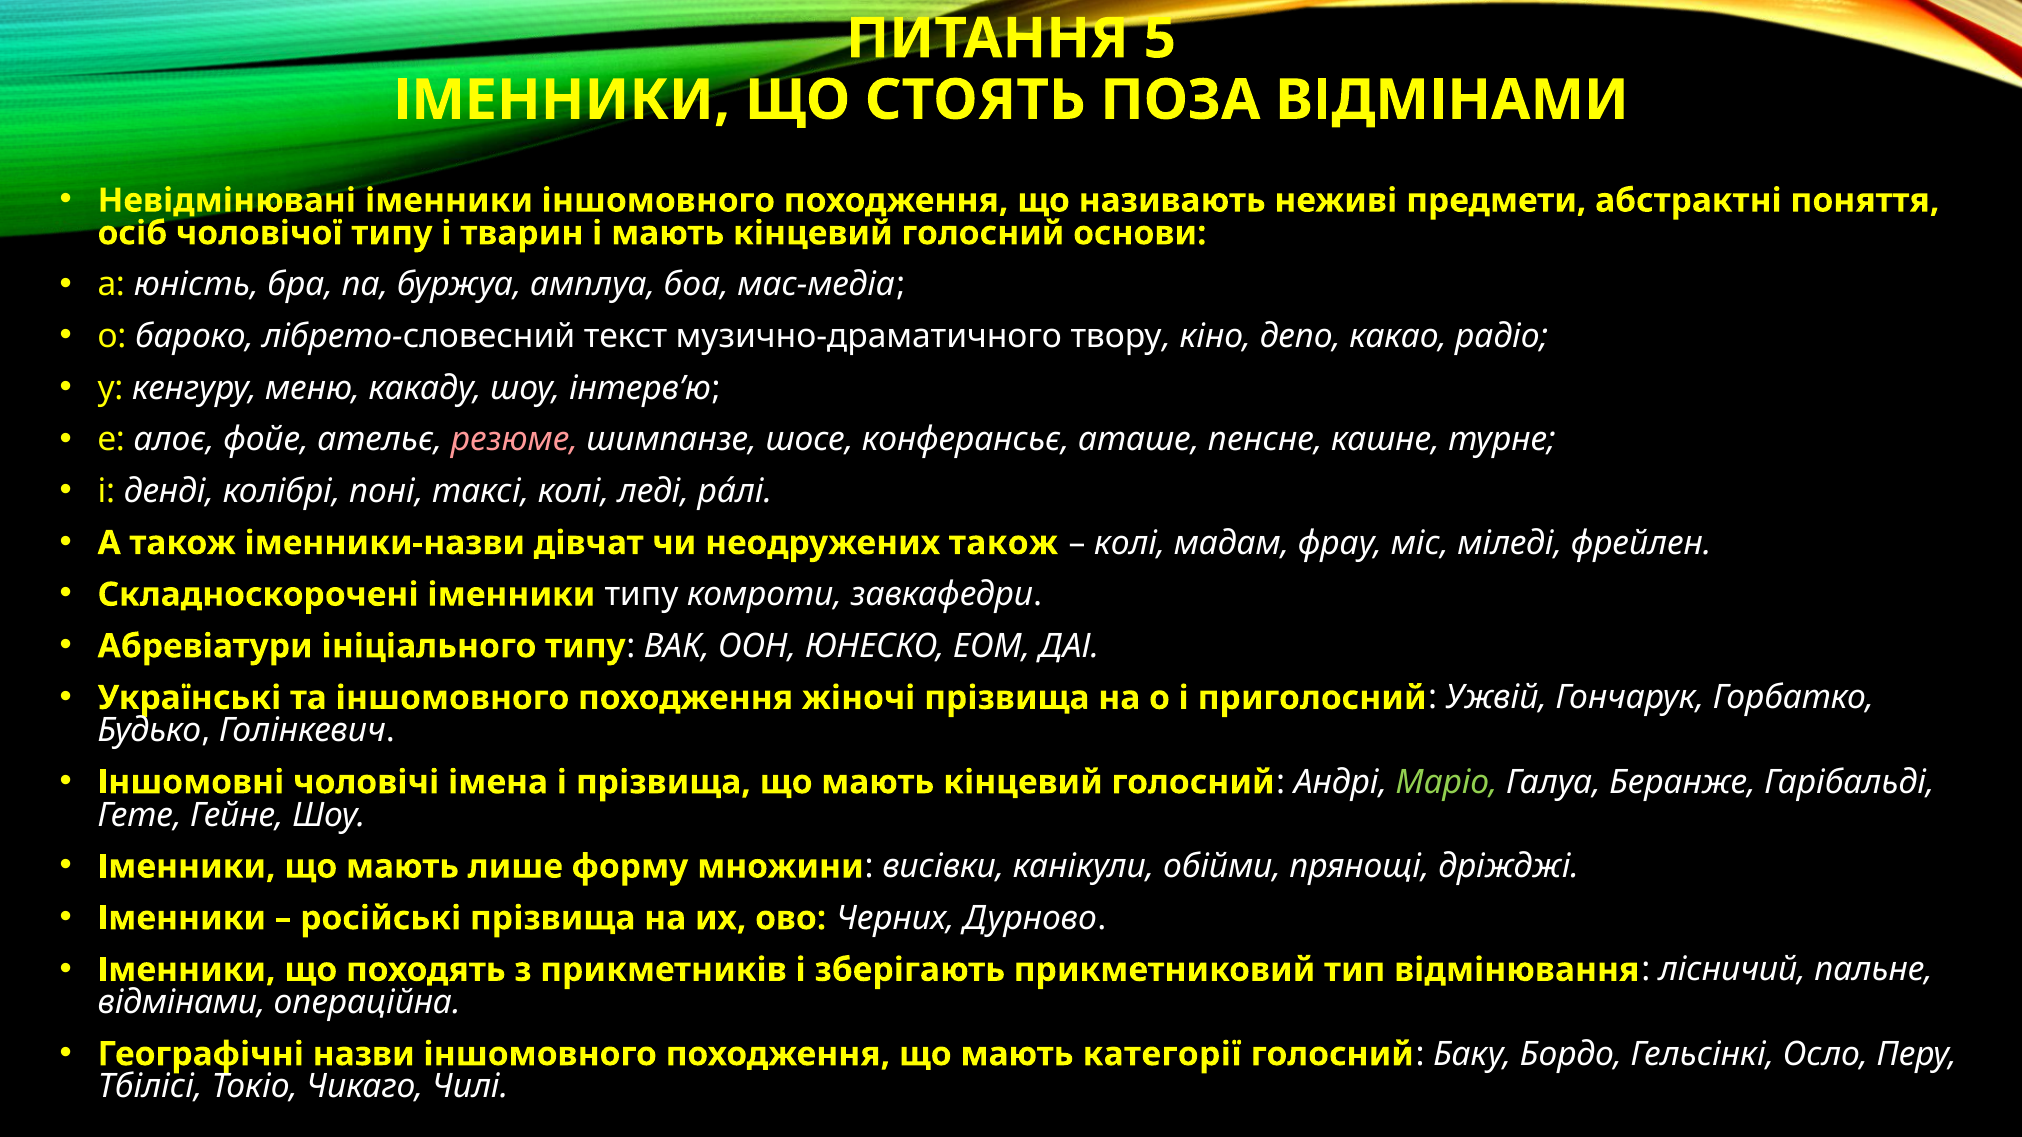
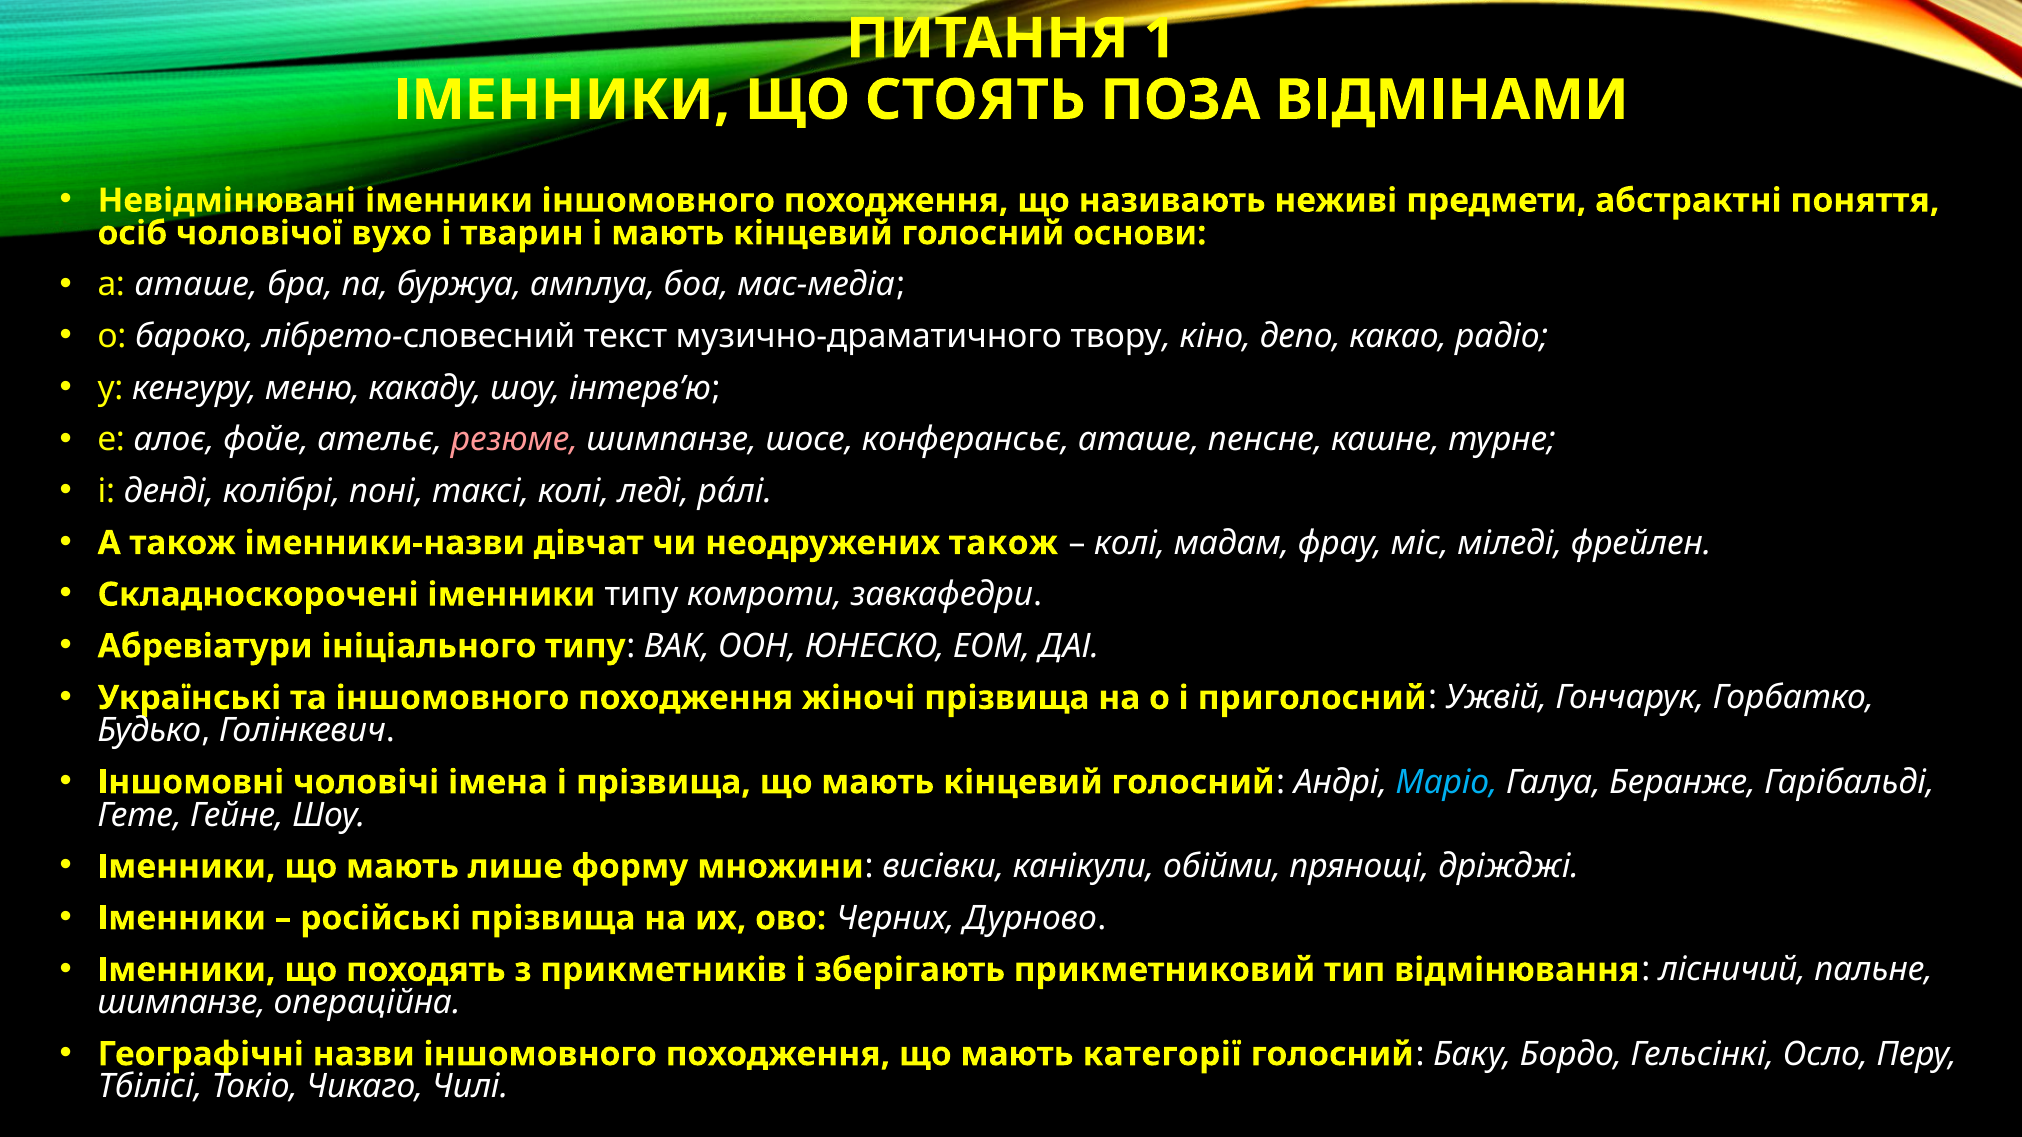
5: 5 -> 1 (1160, 39)
чоловічої типу: типу -> вухо (392, 233)
а юність: юність -> аташе (196, 285)
Маріо colour: light green -> light blue (1447, 782)
відмінами: відмінами -> шимпанзе (182, 1003)
